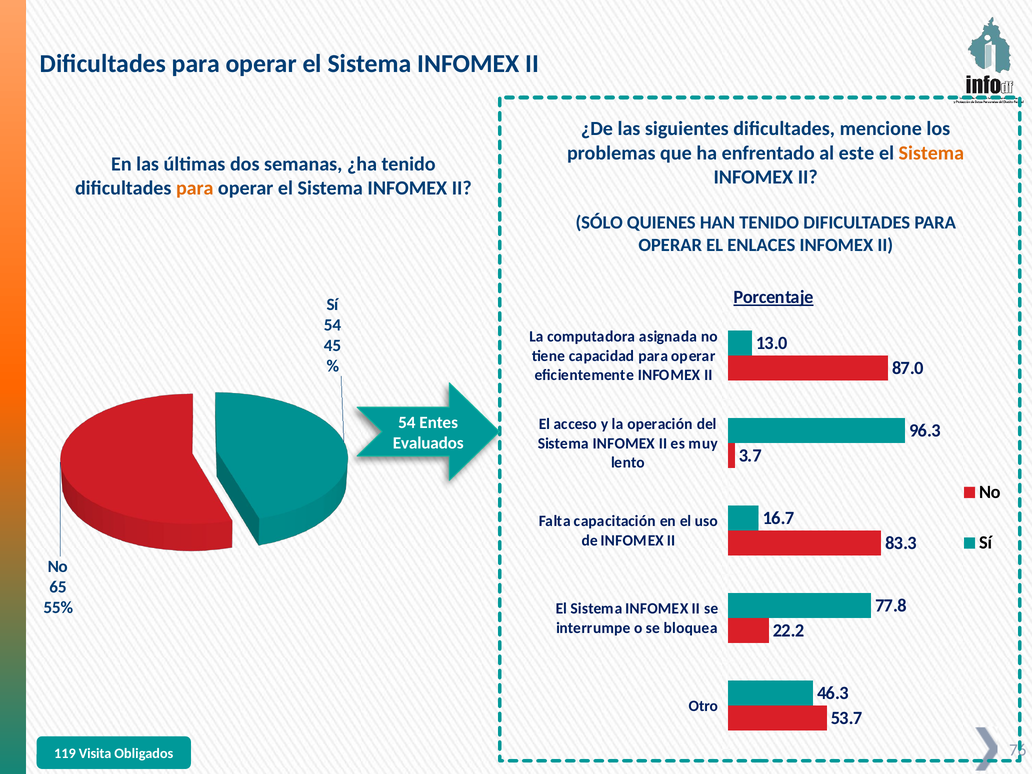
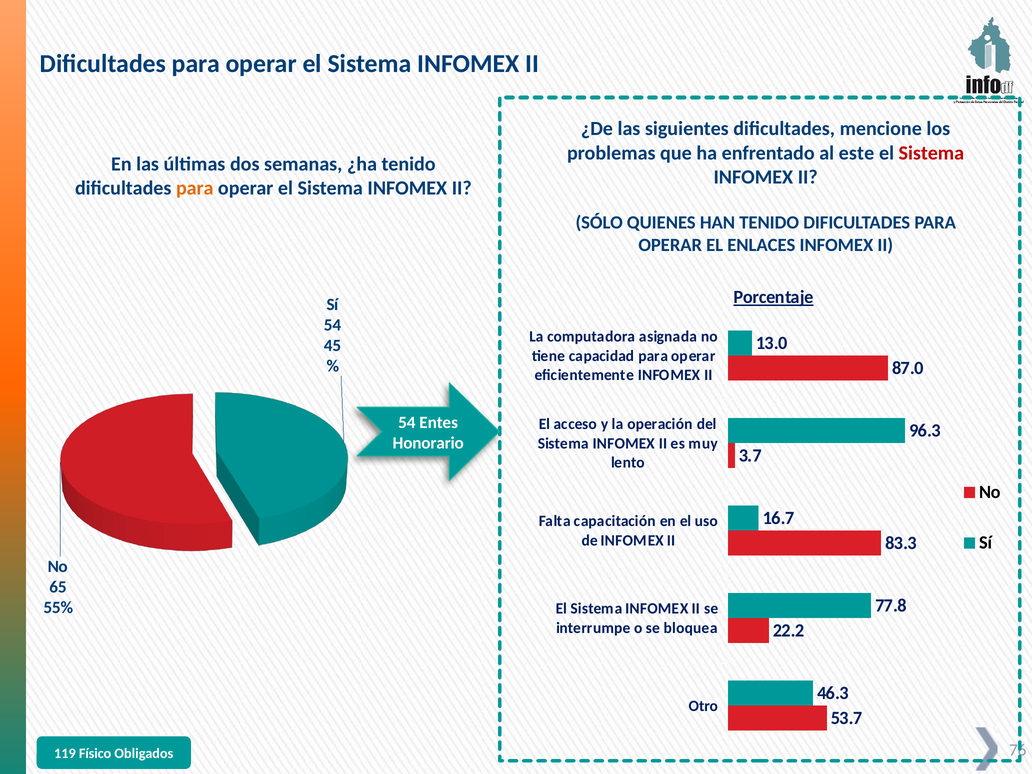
Sistema colour: orange -> red (931, 153)
Evaluados: Evaluados -> Honorario (428, 443)
Visita: Visita -> Físico (95, 754)
